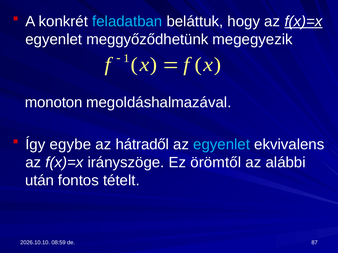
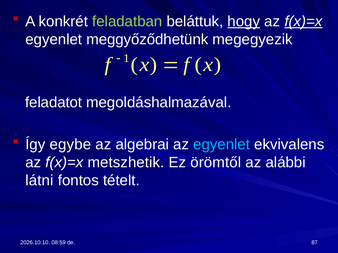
feladatban colour: light blue -> light green (127, 21)
hogy underline: none -> present (244, 21)
monoton: monoton -> feladatot (54, 103)
hátradől: hátradől -> algebrai (142, 145)
irányszöge: irányszöge -> metszhetik (126, 163)
után: után -> látni (39, 181)
